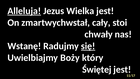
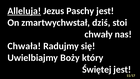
Wielka: Wielka -> Paschy (80, 11)
cały: cały -> dziś (101, 23)
Wstanę: Wstanę -> Chwała (24, 46)
się underline: present -> none (88, 46)
